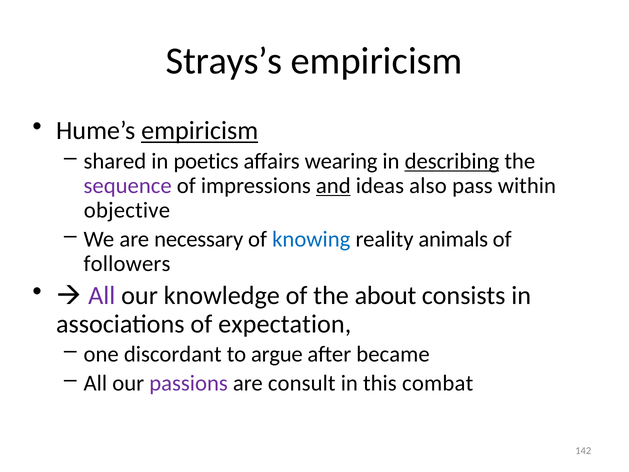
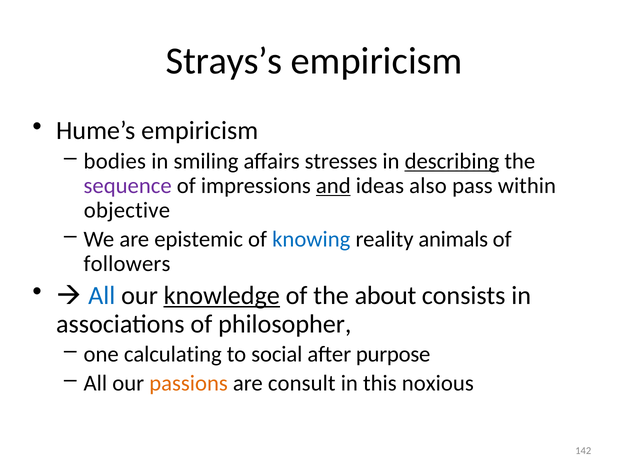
empiricism underline: present -> none (200, 131)
shared: shared -> bodies (115, 161)
poetics: poetics -> smiling (206, 161)
wearing: wearing -> stresses (341, 161)
necessary: necessary -> epistemic (199, 239)
All colour: purple -> blue (102, 296)
knowledge underline: none -> present (222, 296)
expectation: expectation -> philosopher (285, 324)
discordant: discordant -> calculating (173, 354)
argue: argue -> social (277, 354)
became: became -> purpose (393, 354)
passions colour: purple -> orange (189, 383)
combat: combat -> noxious (438, 383)
